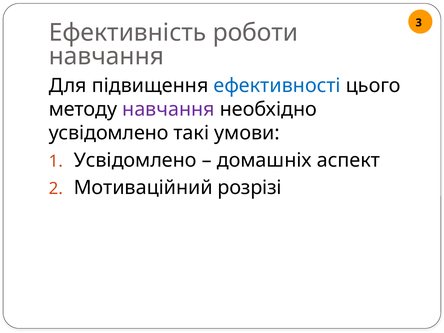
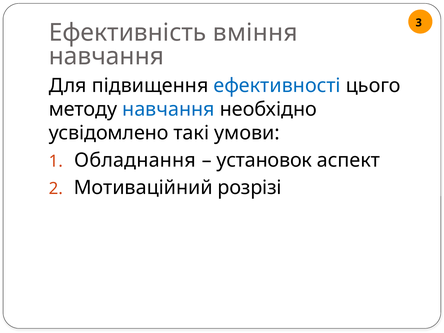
роботи: роботи -> вміння (255, 33)
навчання colour: purple -> blue (168, 109)
Усвідомлено: Усвідомлено -> Обладнання (135, 160)
домашніх: домашніх -> установок (264, 160)
